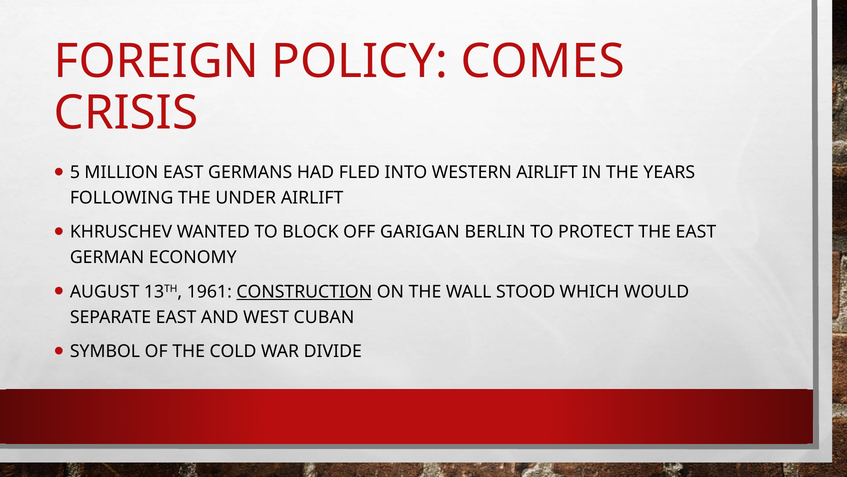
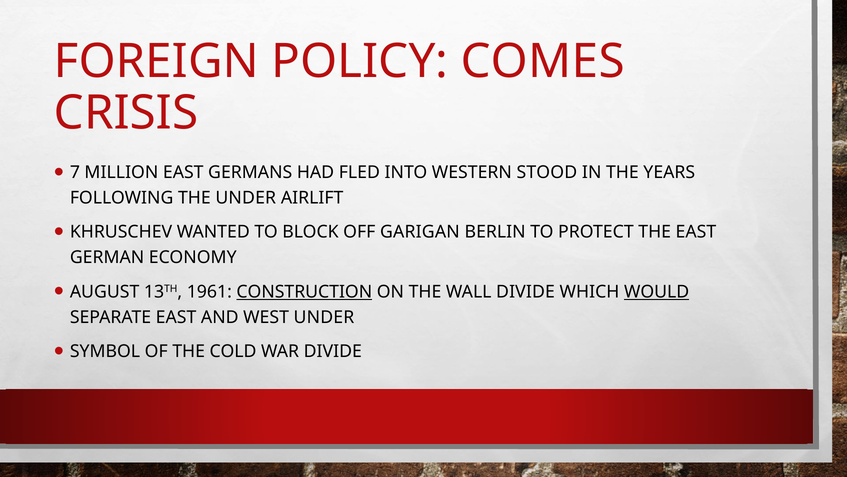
5: 5 -> 7 (75, 172)
WESTERN AIRLIFT: AIRLIFT -> STOOD (547, 172)
WALL STOOD: STOOD -> DIVIDE (526, 292)
WOULD underline: none -> present (657, 292)
WEST CUBAN: CUBAN -> UNDER (324, 317)
